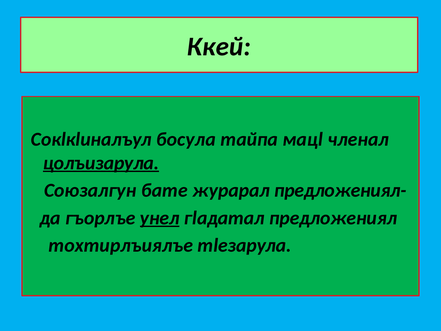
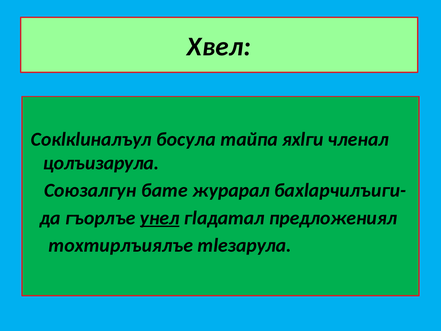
Ккей: Ккей -> Хвел (219, 47)
мацl: мацl -> яхlги (303, 139)
цолъизарула underline: present -> none (101, 163)
предложениял-: предложениял- -> бахlарчилъиги- (340, 190)
